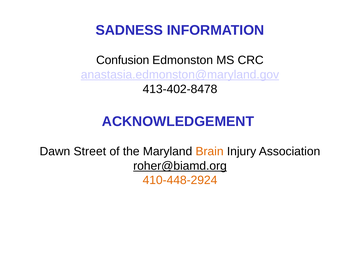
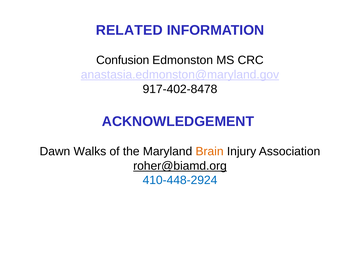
SADNESS: SADNESS -> RELATED (129, 30)
413-402-8478: 413-402-8478 -> 917-402-8478 (180, 89)
Street: Street -> Walks (90, 151)
410-448-2924 colour: orange -> blue (180, 180)
